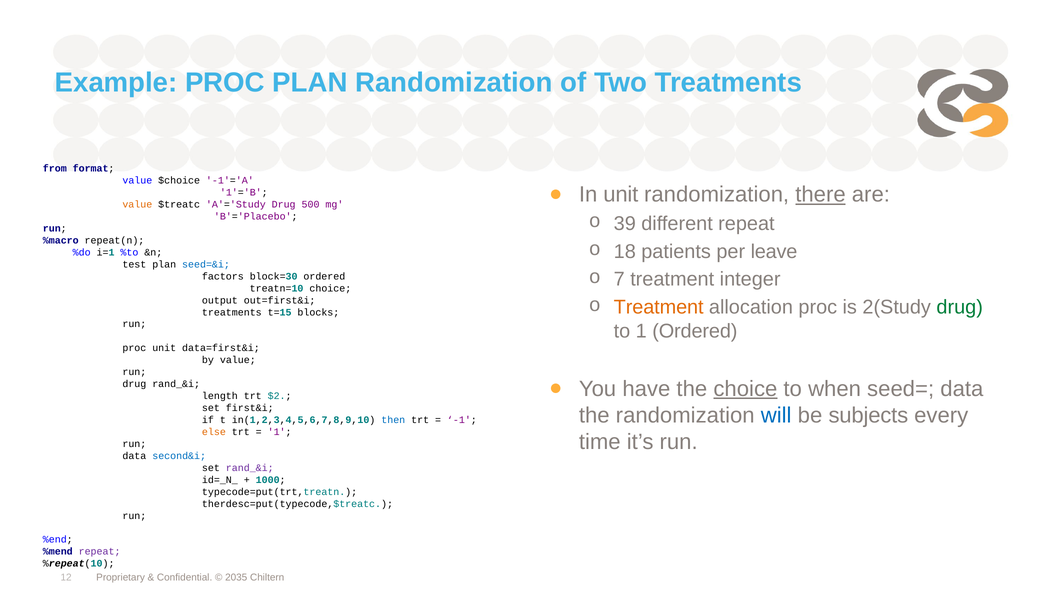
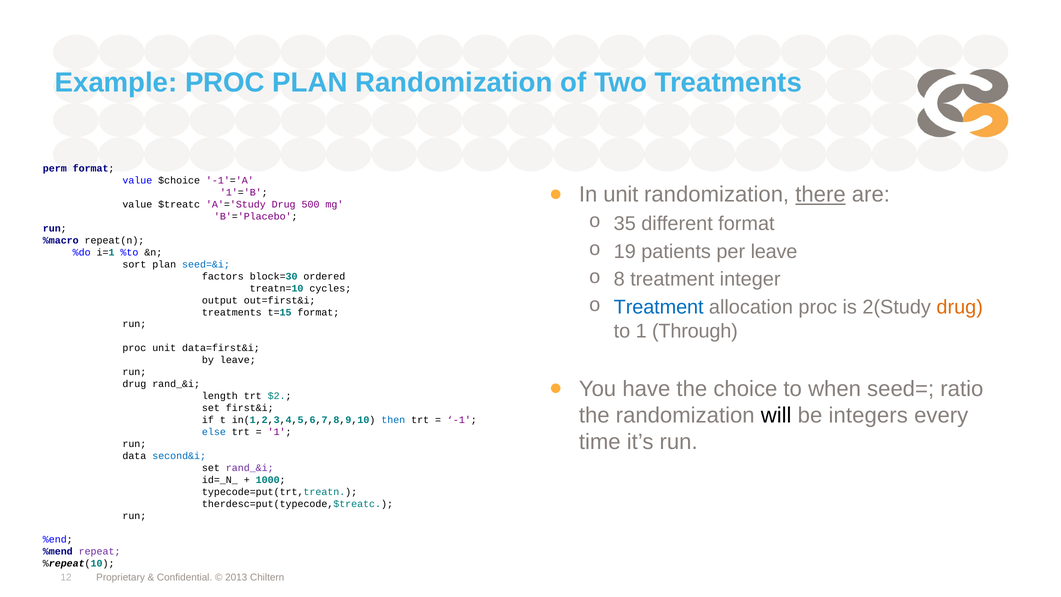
from: from -> perm (55, 169)
value colour: orange -> black (137, 204)
39: 39 -> 35 (625, 224)
different repeat: repeat -> format (746, 224)
18: 18 -> 19 (625, 251)
test: test -> sort (134, 264)
7: 7 -> 8 (619, 279)
treatn=10 choice: choice -> cycles (330, 288)
Treatment colour: orange -> blue (659, 307)
drug colour: green -> orange (960, 307)
t=15 blocks: blocks -> format (318, 312)
1 Ordered: Ordered -> Through (695, 331)
by value: value -> leave (238, 360)
choice underline: present -> none (745, 389)
seed= data: data -> ratio (962, 389)
will colour: blue -> black (776, 415)
subjects: subjects -> integers (868, 415)
else colour: orange -> blue (214, 432)
2035: 2035 -> 2013 (236, 577)
